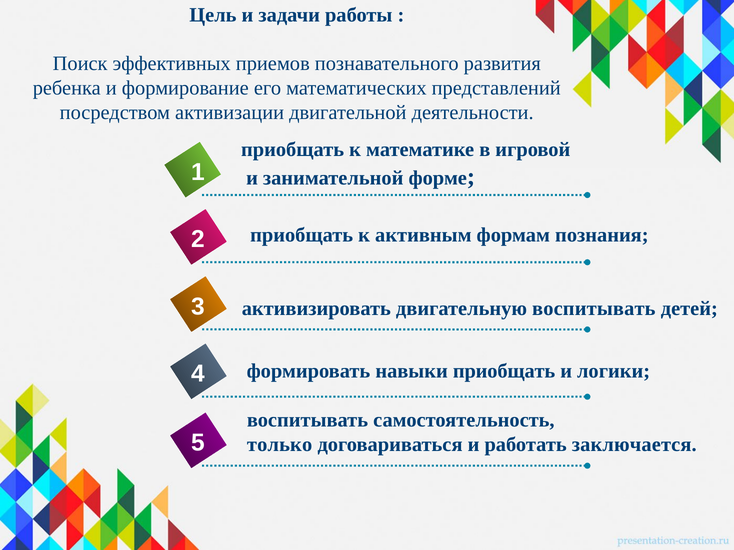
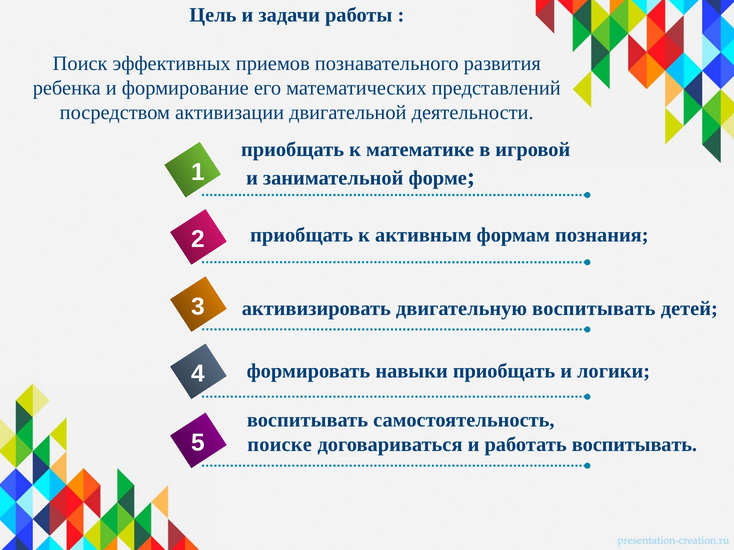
только: только -> поиске (280, 445)
работать заключается: заключается -> воспитывать (634, 445)
